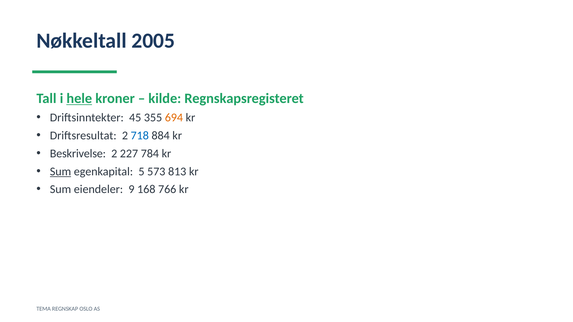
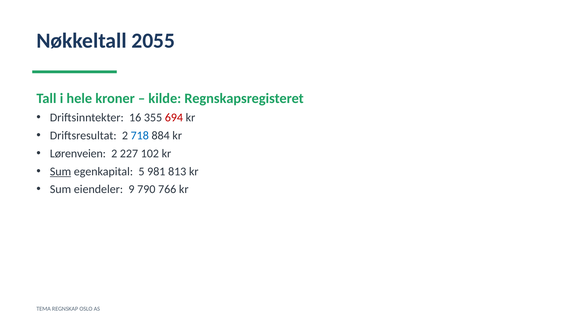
2005: 2005 -> 2055 (153, 41)
hele underline: present -> none (79, 99)
45: 45 -> 16 (135, 118)
694 colour: orange -> red (174, 118)
Beskrivelse: Beskrivelse -> Lørenveien (78, 154)
784: 784 -> 102 (150, 154)
573: 573 -> 981 (156, 172)
168: 168 -> 790 (146, 189)
